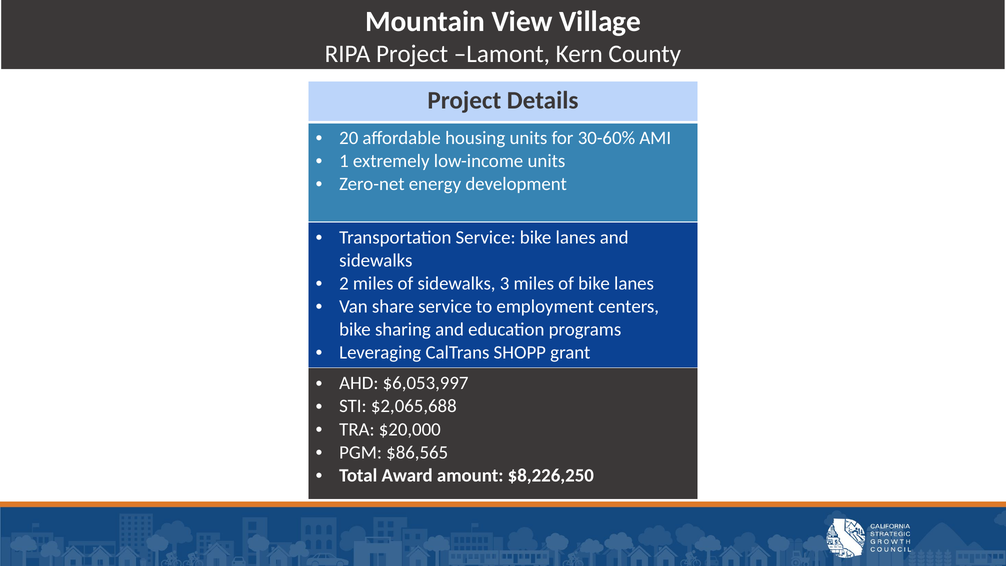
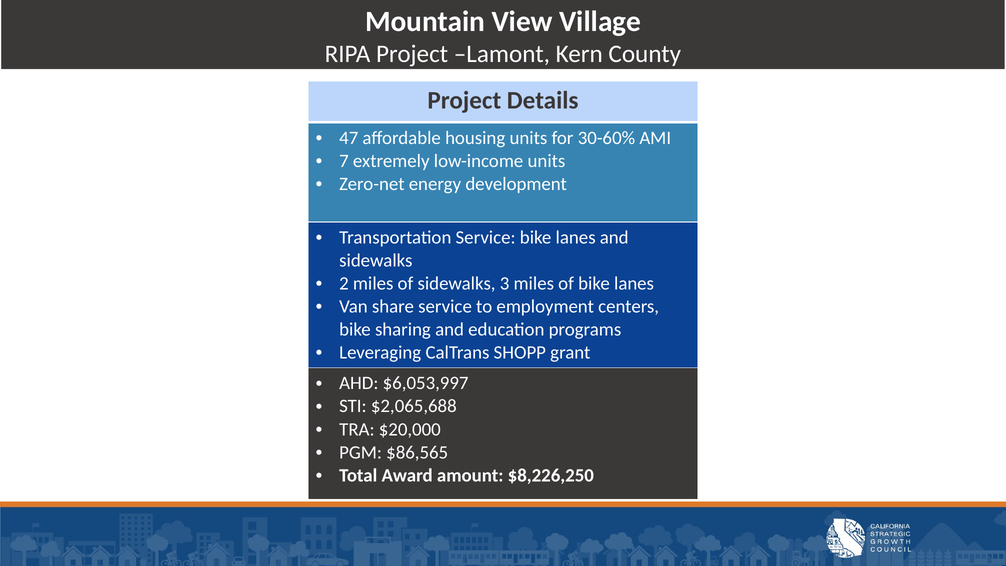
20: 20 -> 47 (349, 138)
1: 1 -> 7 (344, 161)
